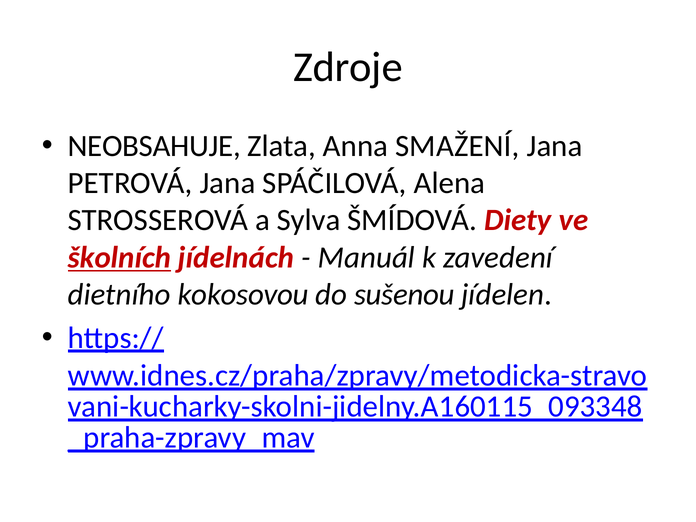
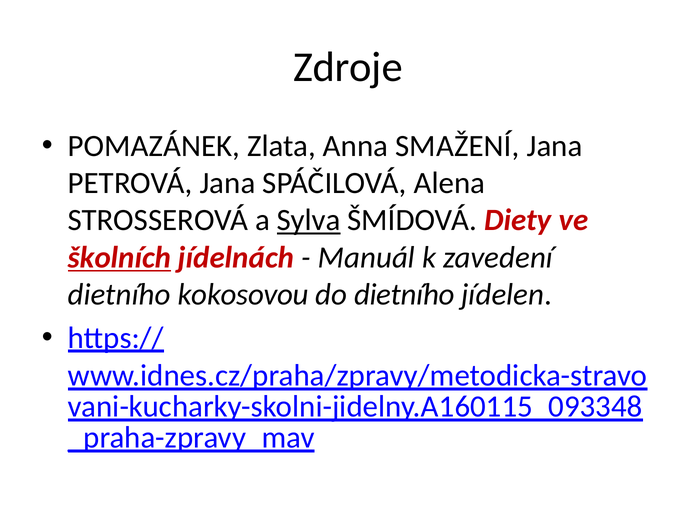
NEOBSAHUJE: NEOBSAHUJE -> POMAZÁNEK (154, 146)
Sylva underline: none -> present (309, 220)
do sušenou: sušenou -> dietního (404, 295)
